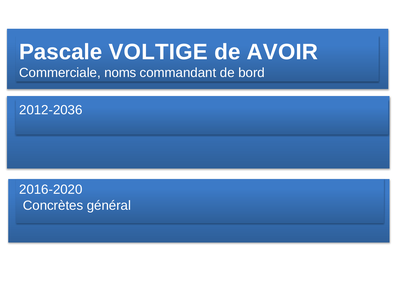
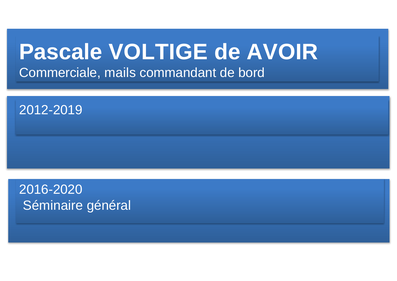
noms: noms -> mails (120, 73)
2012-2036: 2012-2036 -> 2012-2019 (51, 110)
Concrètes: Concrètes -> Séminaire (53, 205)
